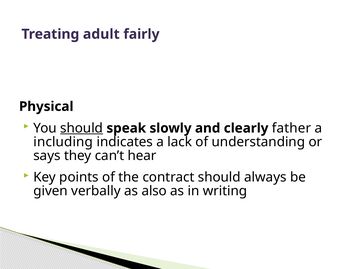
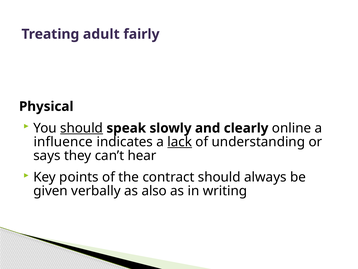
father: father -> online (292, 128)
including: including -> influence (63, 142)
lack underline: none -> present (180, 142)
